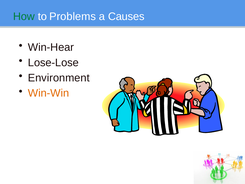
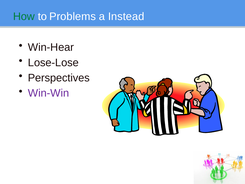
Causes: Causes -> Instead (126, 16)
Environment: Environment -> Perspectives (59, 78)
Win-Win colour: orange -> purple (49, 93)
